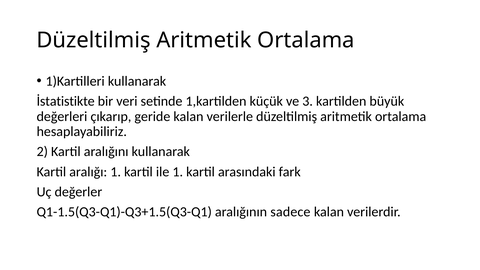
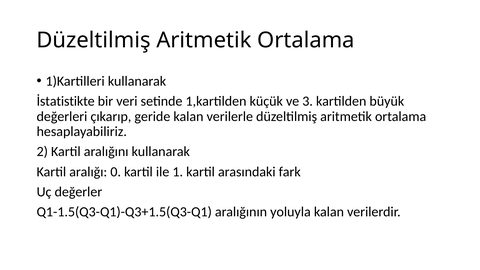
aralığı 1: 1 -> 0 (116, 172)
sadece: sadece -> yoluyla (290, 212)
